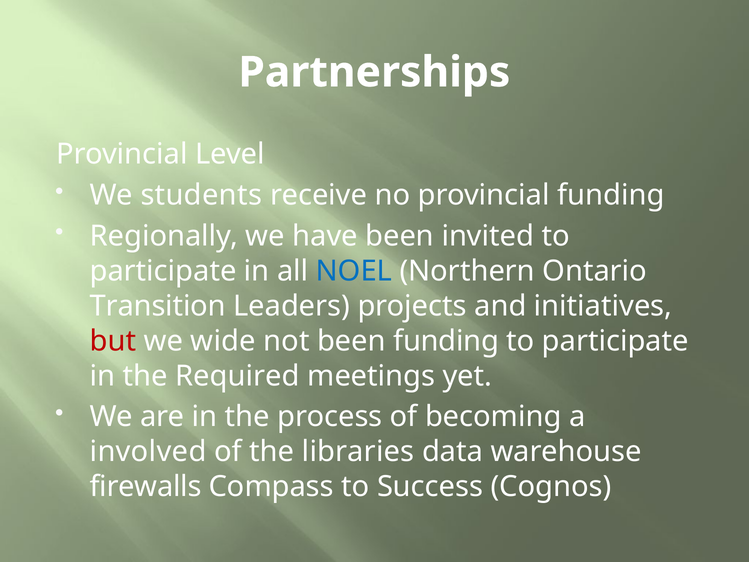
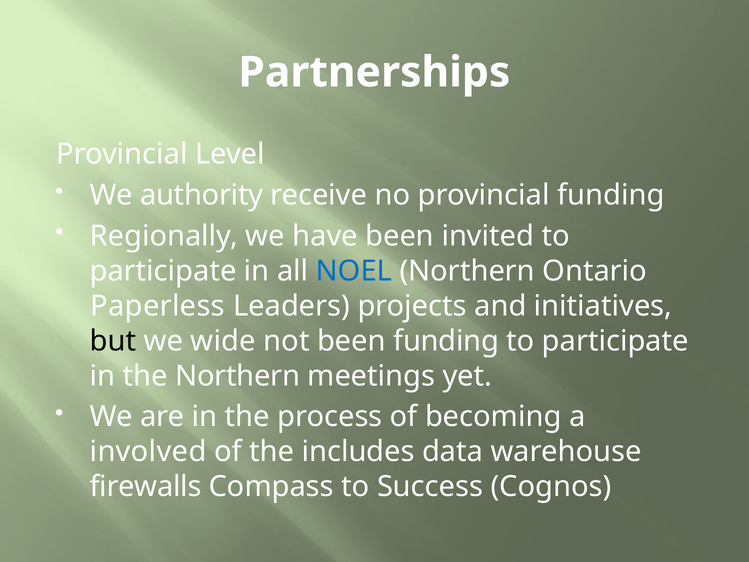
students: students -> authority (202, 195)
Transition: Transition -> Paperless (158, 306)
but colour: red -> black (113, 341)
the Required: Required -> Northern (238, 376)
libraries: libraries -> includes (358, 452)
